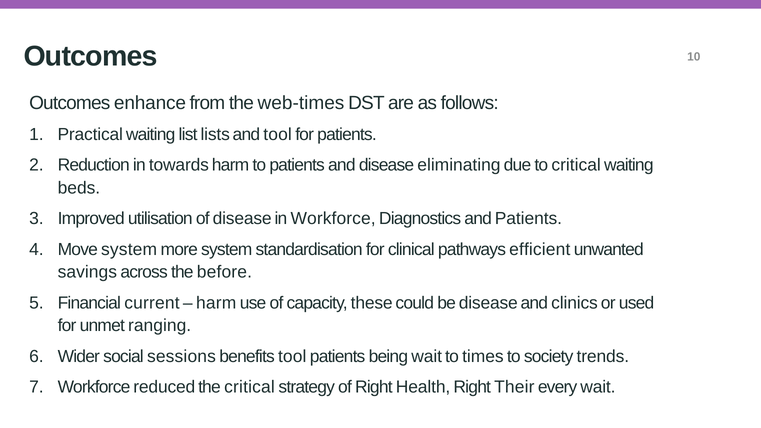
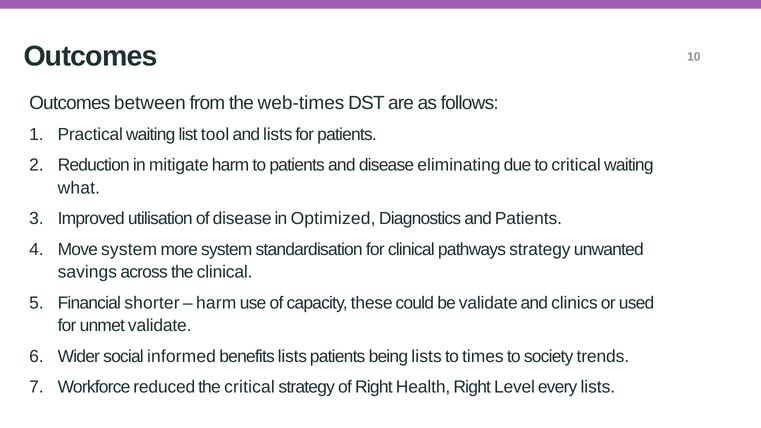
enhance: enhance -> between (150, 103)
lists: lists -> tool (215, 134)
and tool: tool -> lists (278, 134)
towards: towards -> mitigate (179, 165)
beds: beds -> what (79, 188)
in Workforce: Workforce -> Optimized (333, 219)
pathways efficient: efficient -> strategy (540, 249)
the before: before -> clinical (225, 272)
current: current -> shorter (152, 303)
be disease: disease -> validate (488, 303)
unmet ranging: ranging -> validate (160, 326)
sessions: sessions -> informed (181, 356)
benefits tool: tool -> lists (292, 356)
being wait: wait -> lists (427, 356)
Their: Their -> Level (514, 387)
every wait: wait -> lists (598, 387)
